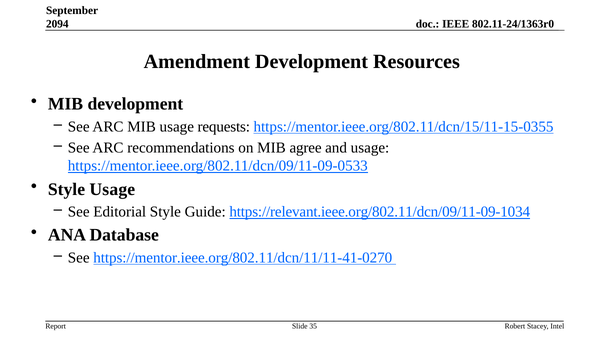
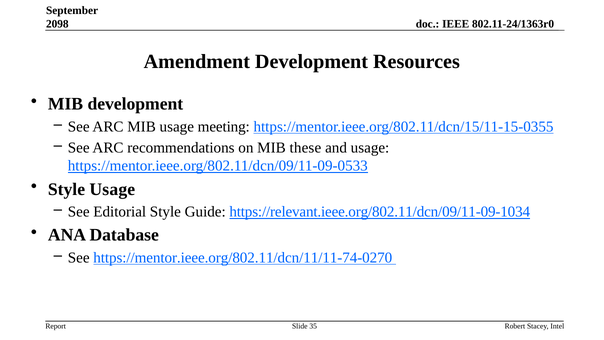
2094: 2094 -> 2098 (57, 24)
requests: requests -> meeting (224, 126)
agree: agree -> these (305, 148)
https://mentor.ieee.org/802.11/dcn/11/11-41-0270: https://mentor.ieee.org/802.11/dcn/11/11-41-0270 -> https://mentor.ieee.org/802.11/dcn/11/11-74-0270 (243, 257)
